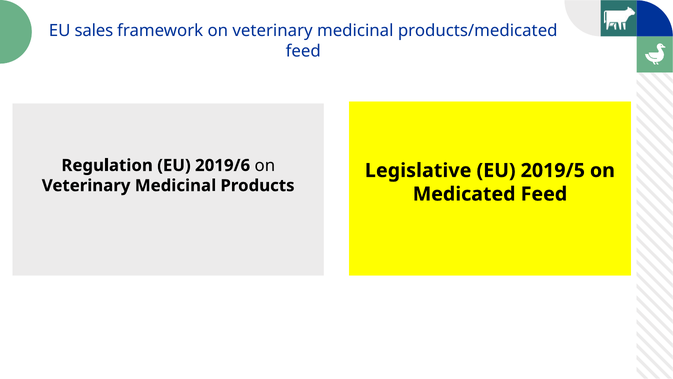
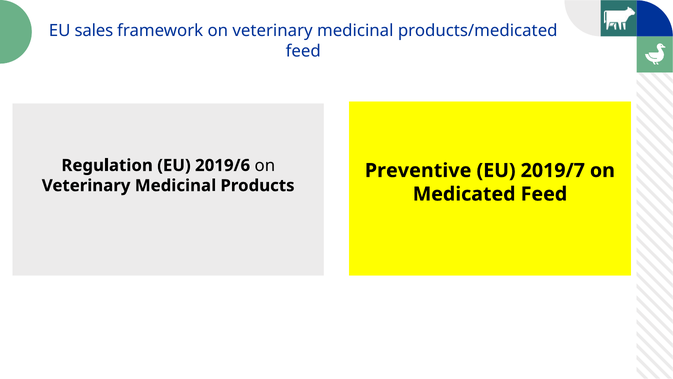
Legislative: Legislative -> Preventive (418, 171)
2019/5: 2019/5 -> 2019/7 (553, 171)
